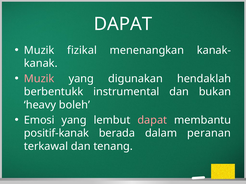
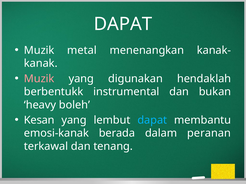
fizikal: fizikal -> metal (82, 50)
Emosi: Emosi -> Kesan (39, 120)
dapat colour: pink -> light blue (152, 120)
positif-kanak: positif-kanak -> emosi-kanak (56, 134)
